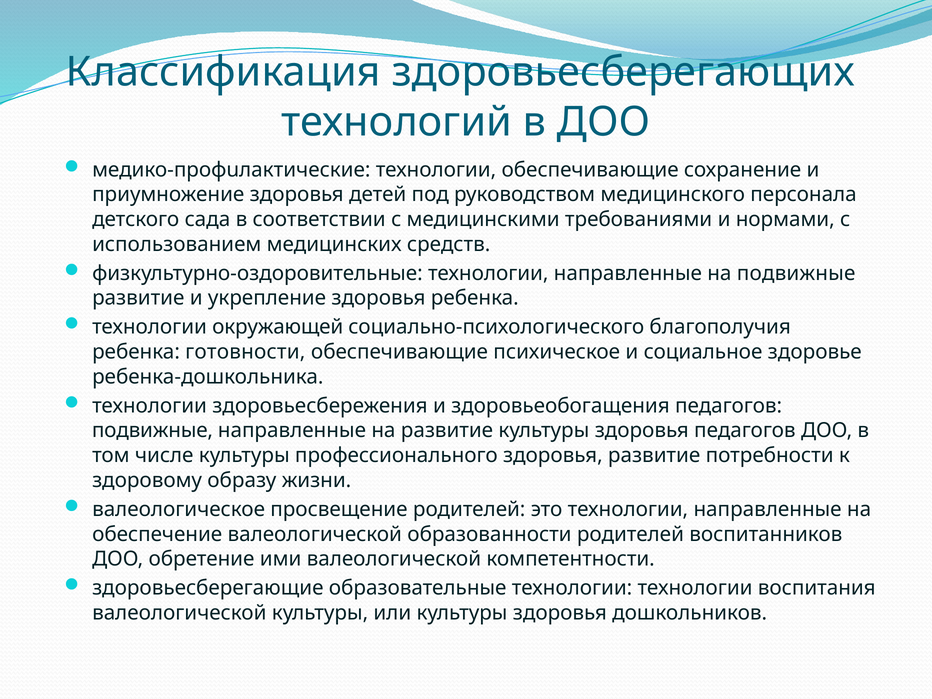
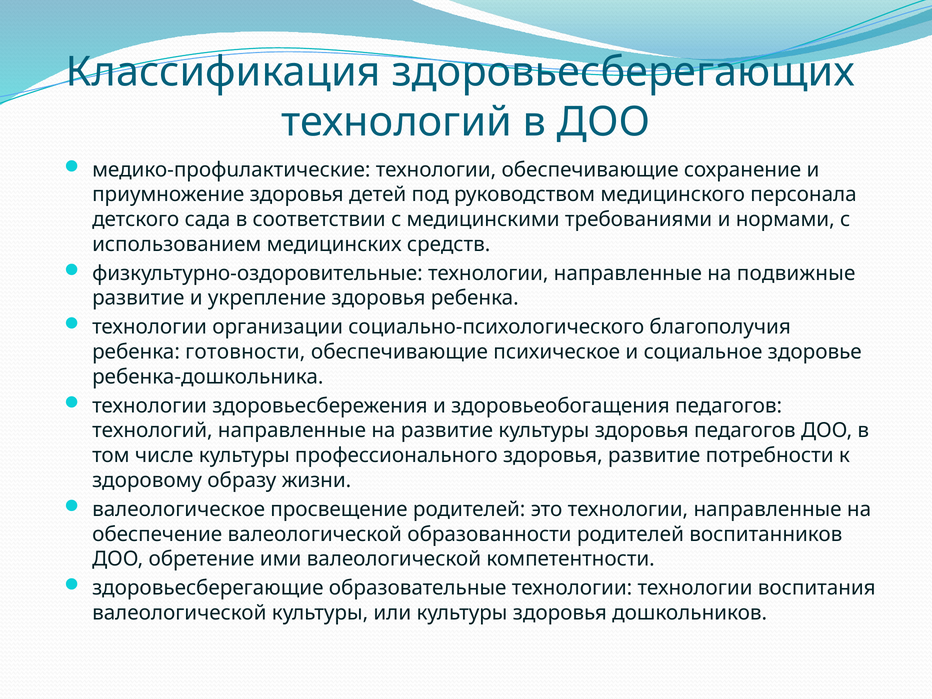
окружающей: окружающей -> организации (278, 327)
подвижные: подвижные -> технологий (152, 431)
